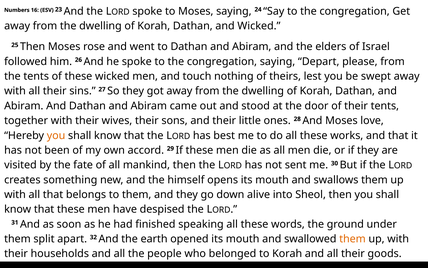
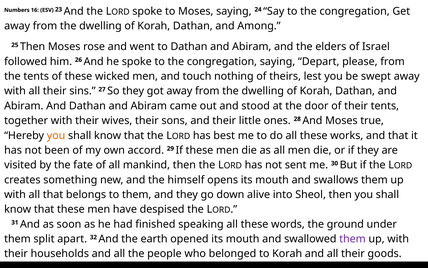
and Wicked: Wicked -> Among (259, 26)
love: love -> true (372, 120)
them colour: orange -> purple (352, 239)
